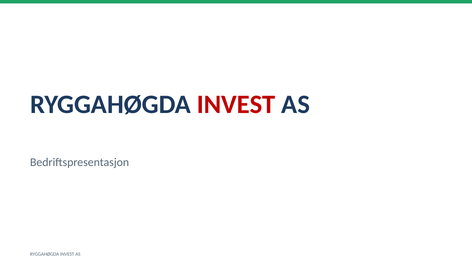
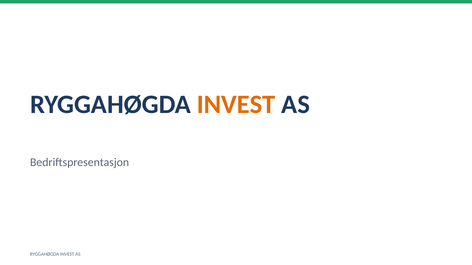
INVEST colour: red -> orange (236, 105)
